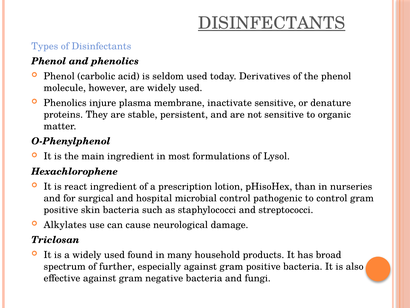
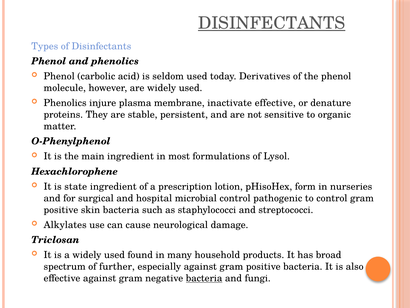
inactivate sensitive: sensitive -> effective (275, 103)
react: react -> state (76, 186)
than: than -> form (305, 186)
bacteria underline: none -> present (204, 278)
